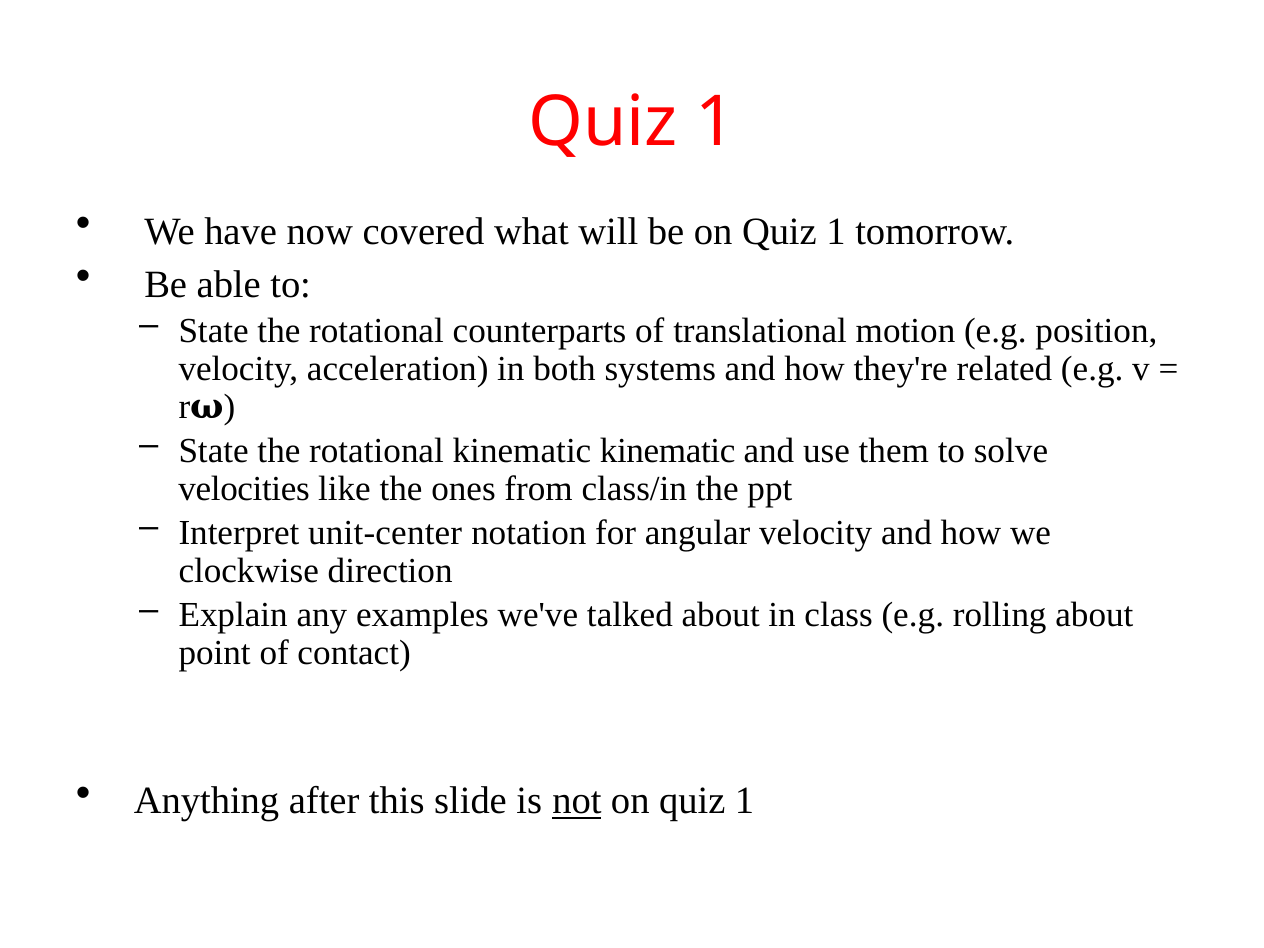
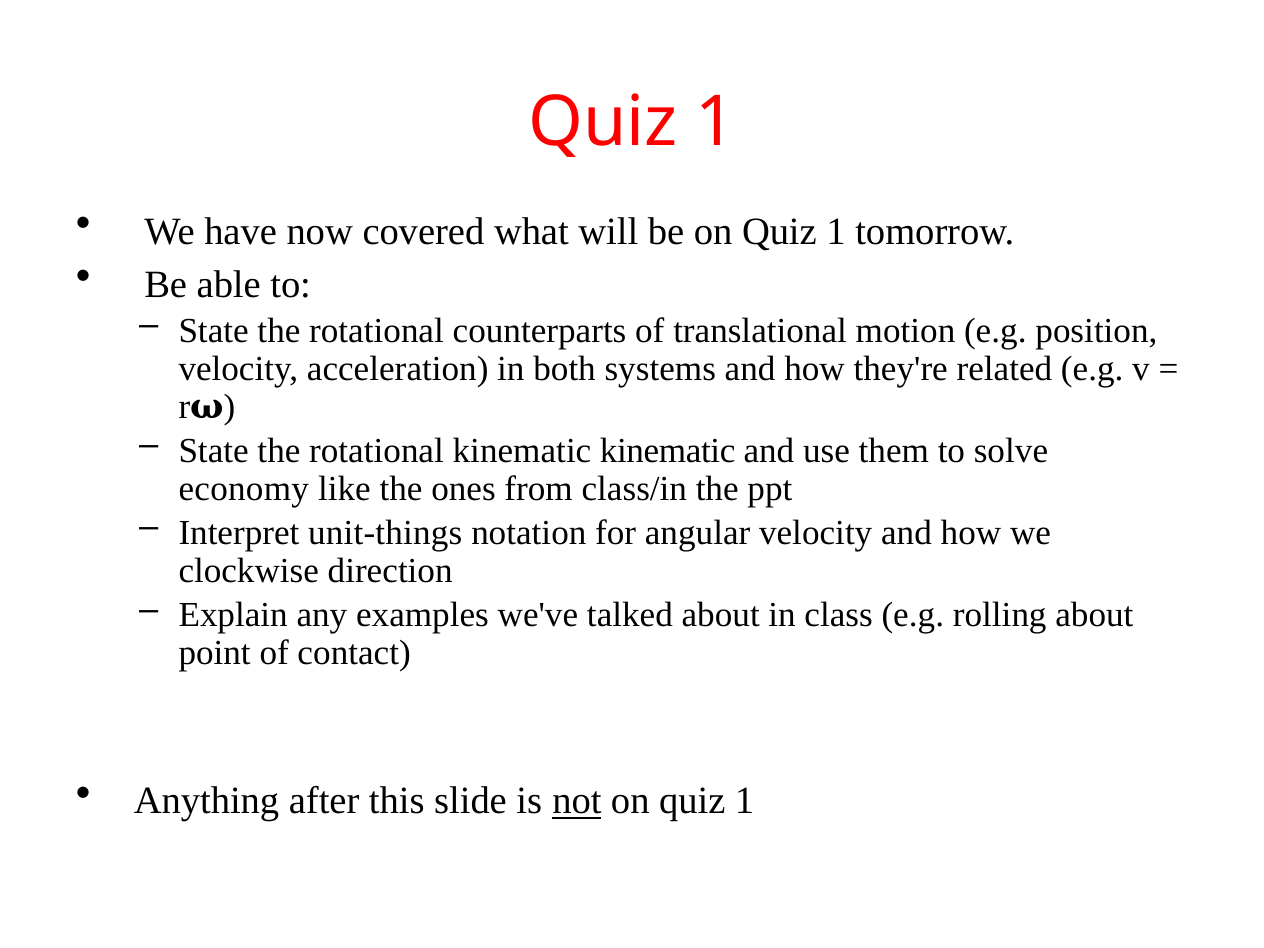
velocities: velocities -> economy (244, 489)
unit-center: unit-center -> unit-things (385, 533)
